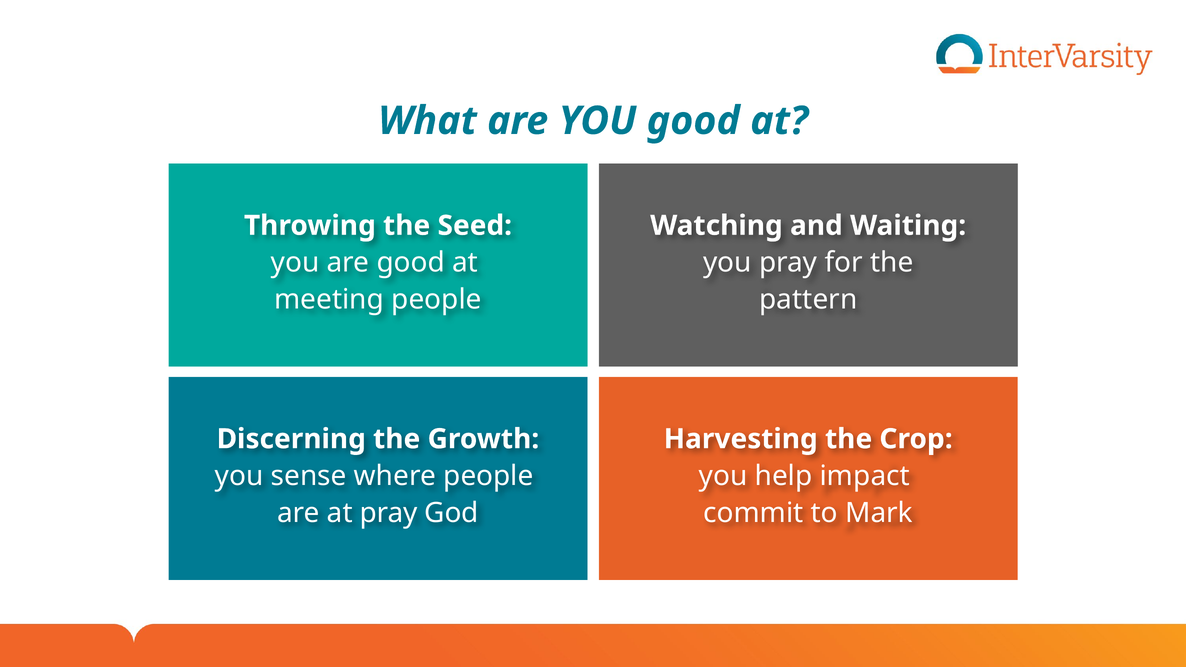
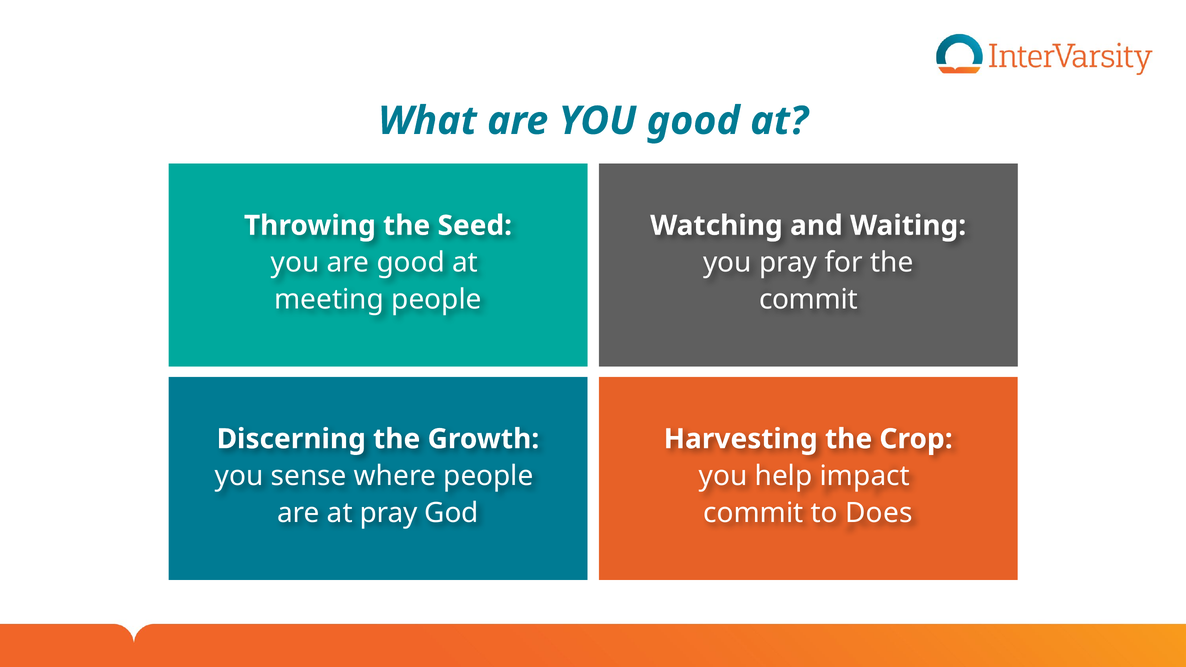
pattern: pattern -> commit (808, 299)
Mark: Mark -> Does (879, 513)
